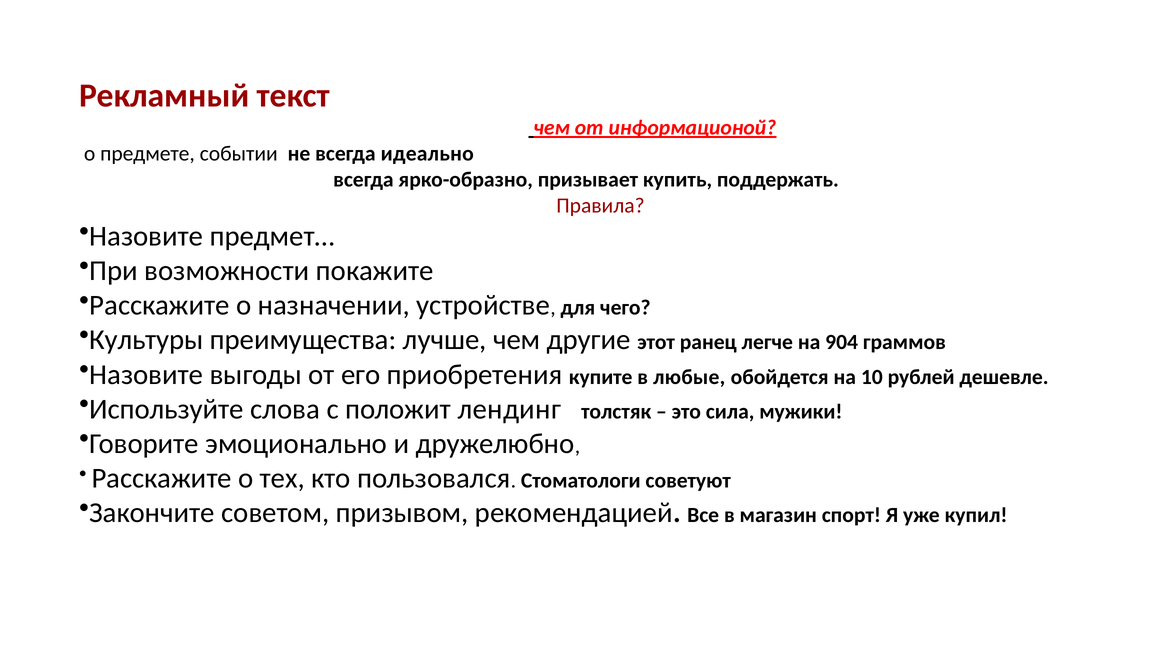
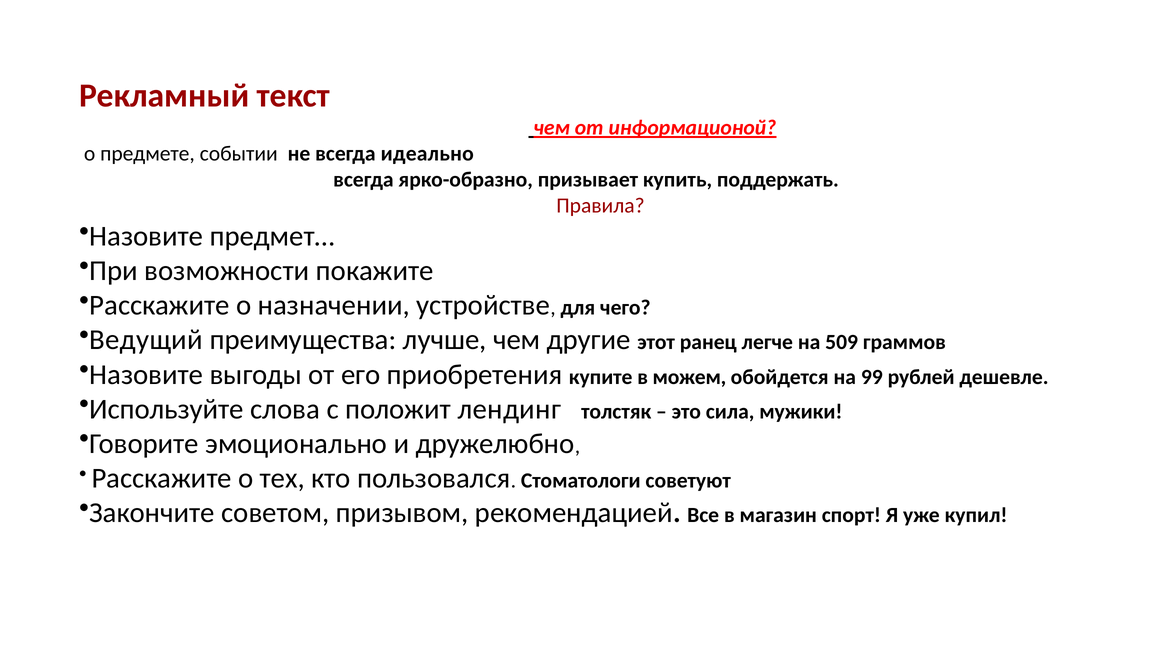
Культуры: Культуры -> Ведущий (146, 340)
904: 904 -> 509 (842, 343)
любые: любые -> можем (689, 377)
10: 10 -> 99 (872, 377)
